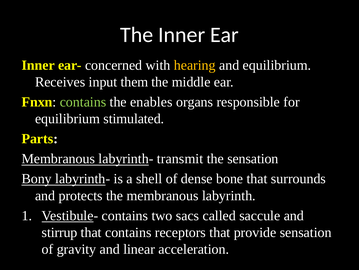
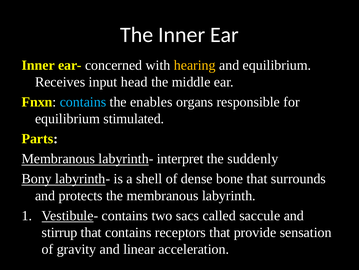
them: them -> head (134, 82)
contains colour: light green -> light blue (83, 102)
transmit: transmit -> interpret (180, 158)
the sensation: sensation -> suddenly (253, 158)
